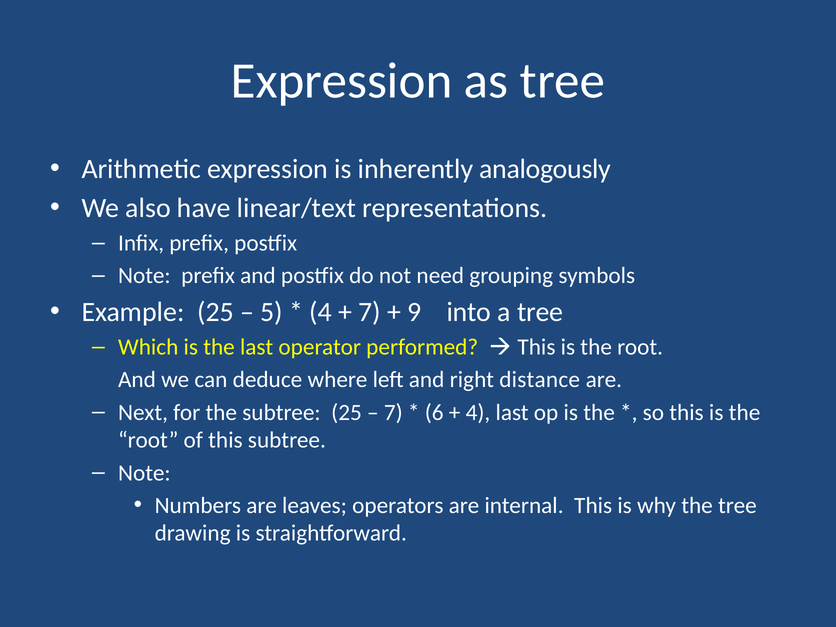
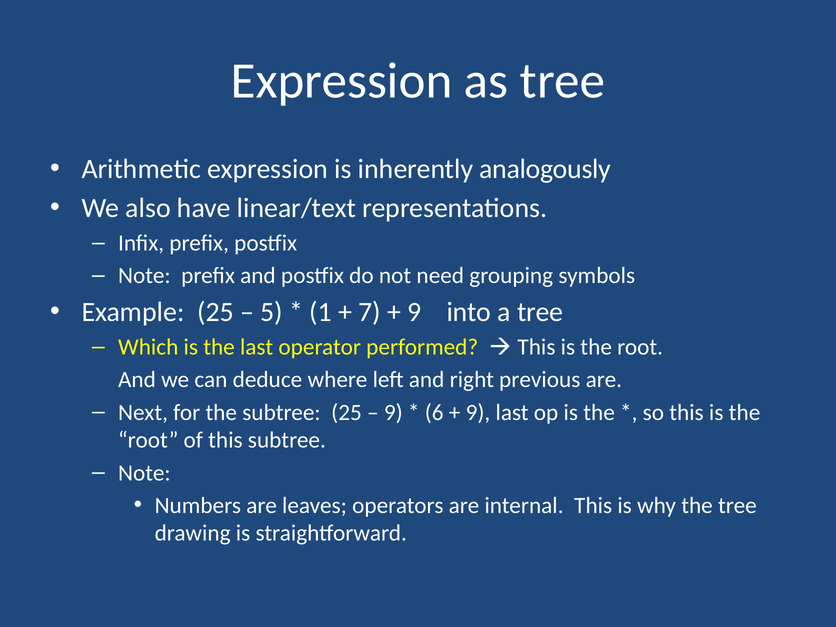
4: 4 -> 1 (321, 312)
distance: distance -> previous (540, 380)
7: 7 -> 9 (393, 412)
4: 4 -> 9 (478, 412)
